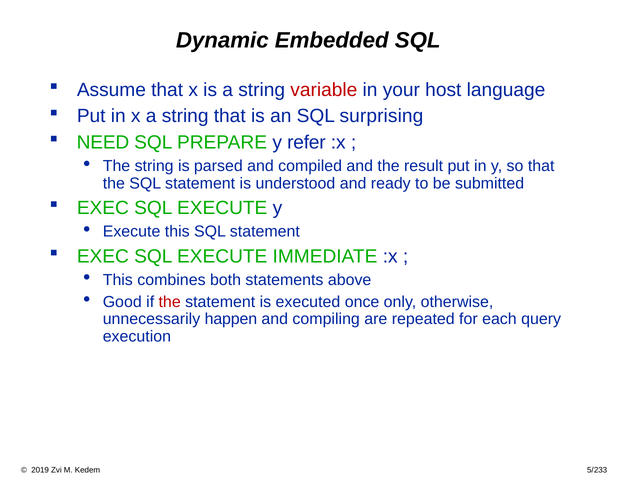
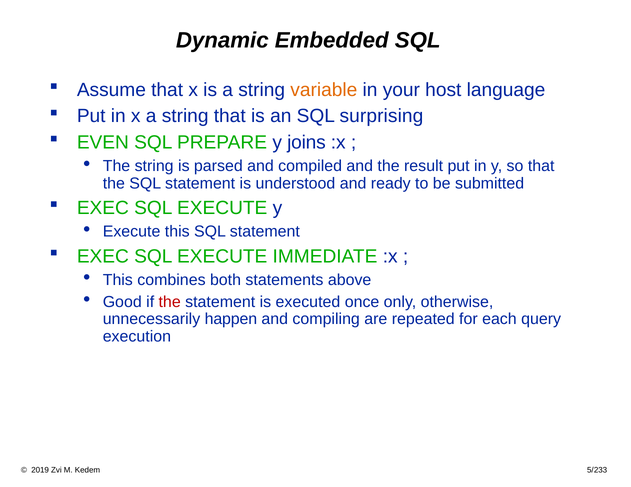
variable colour: red -> orange (324, 90)
NEED: NEED -> EVEN (103, 143)
refer: refer -> joins (306, 143)
